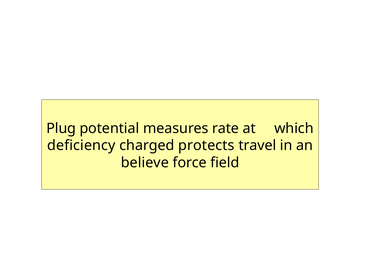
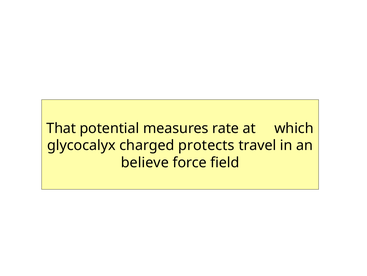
Plug: Plug -> That (61, 128)
deficiency: deficiency -> glycocalyx (81, 145)
